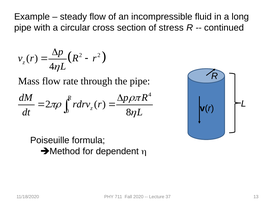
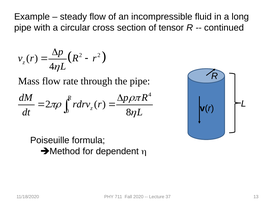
stress: stress -> tensor (171, 28)
